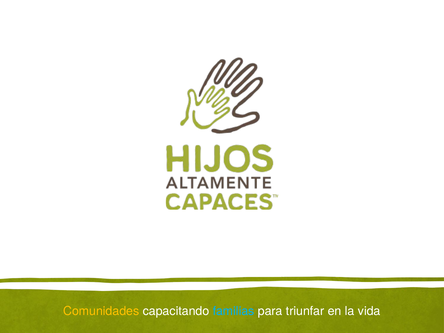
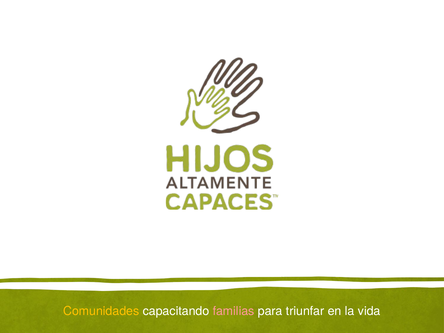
familias colour: light blue -> pink (234, 311)
